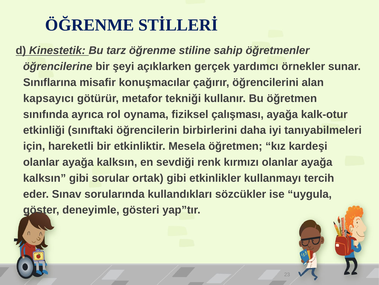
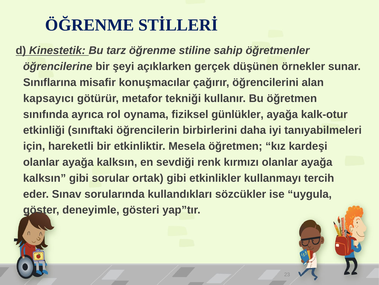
yardımcı: yardımcı -> düşünen (256, 66)
çalışması: çalışması -> günlükler (238, 114)
